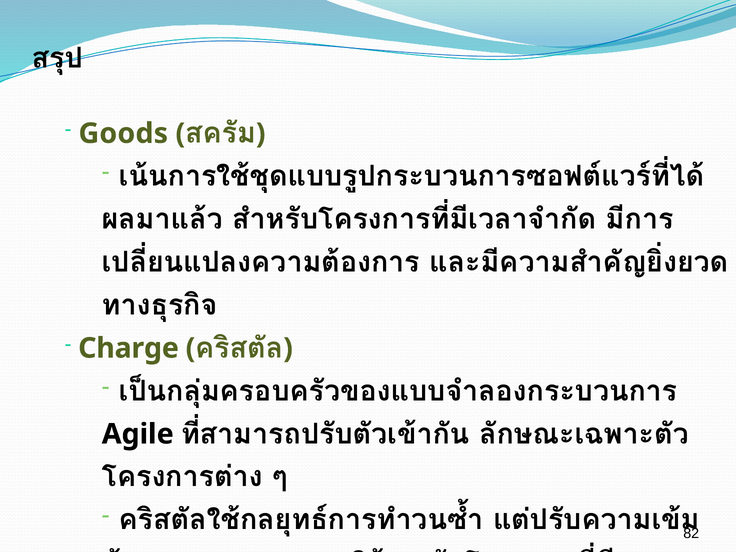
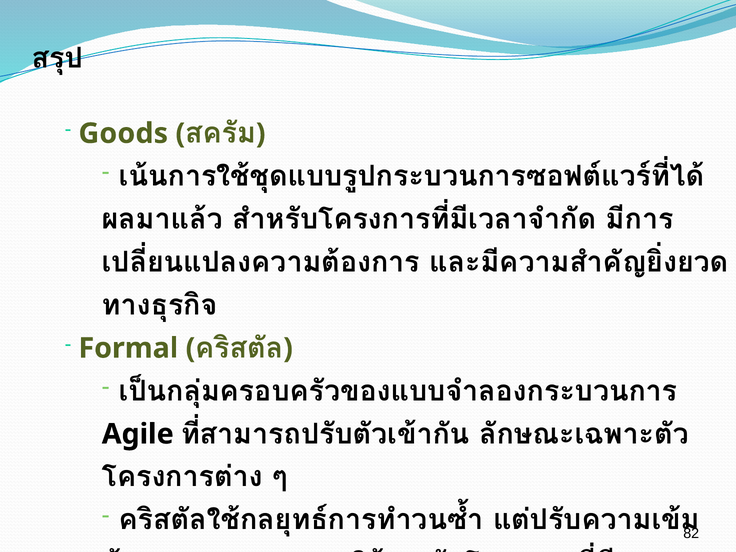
Charge: Charge -> Formal (128, 348)
